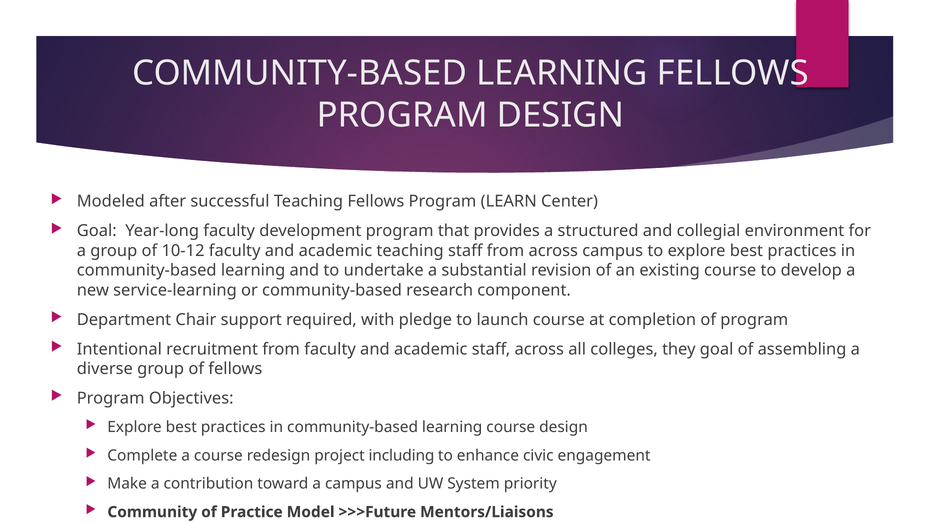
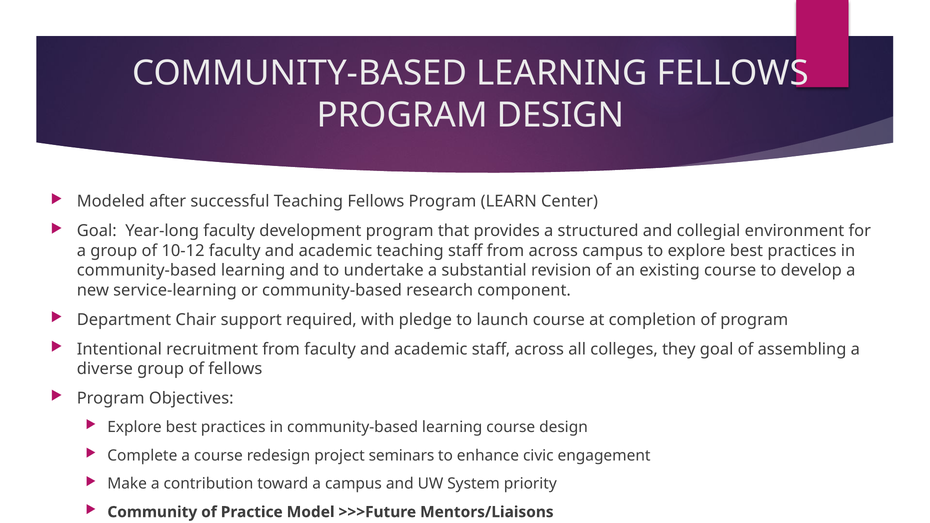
including: including -> seminars (401, 456)
